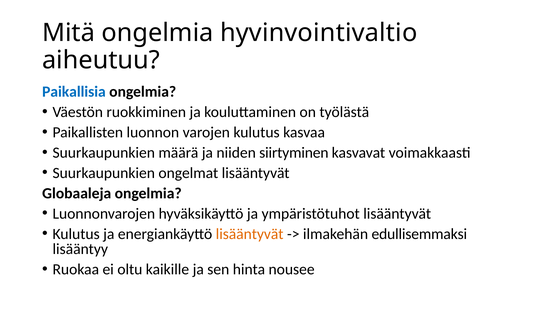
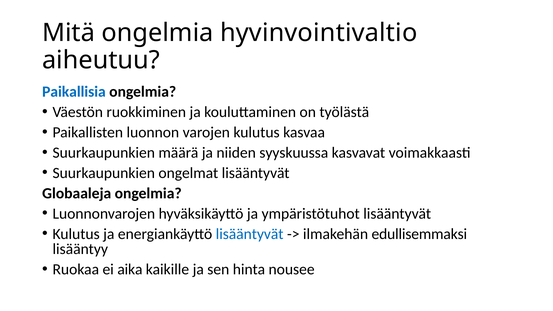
siirtyminen: siirtyminen -> syyskuussa (294, 153)
lisääntyvät colour: orange -> blue (250, 234)
oltu: oltu -> aika (130, 269)
